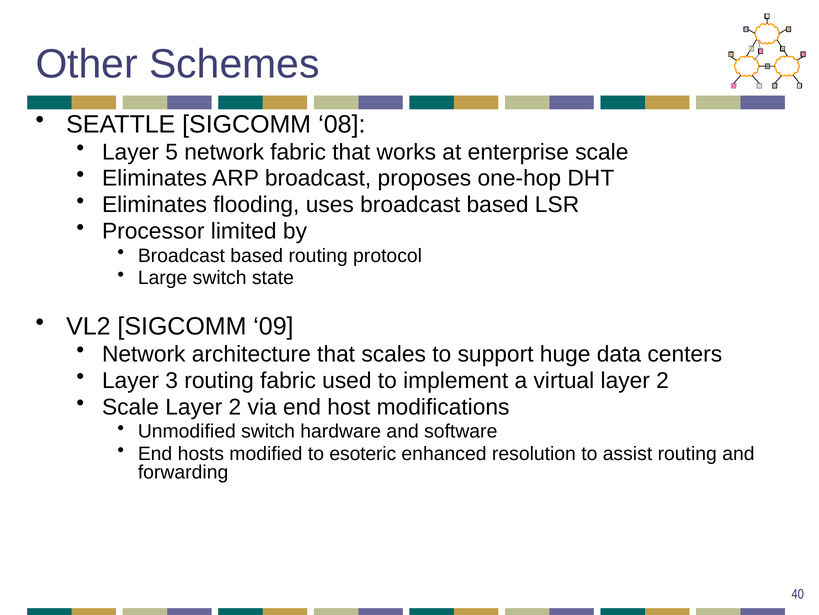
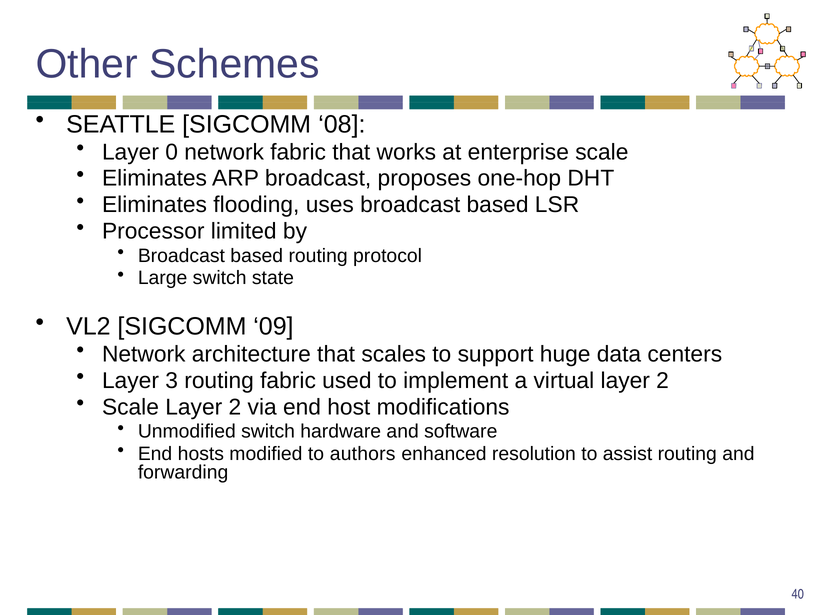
5: 5 -> 0 (172, 152)
esoteric: esoteric -> authors (363, 453)
